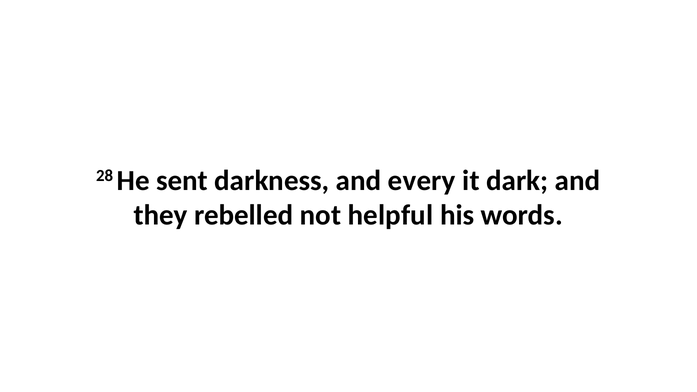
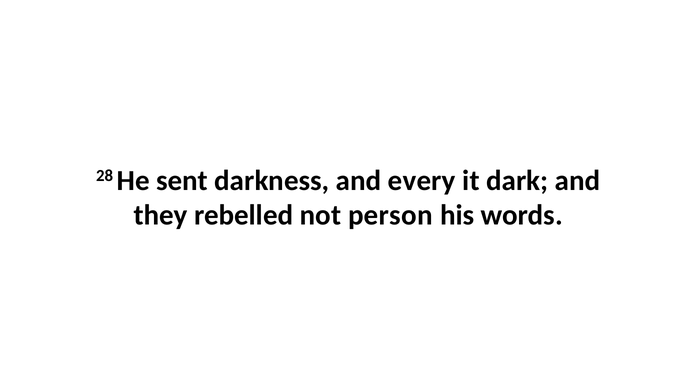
helpful: helpful -> person (390, 215)
